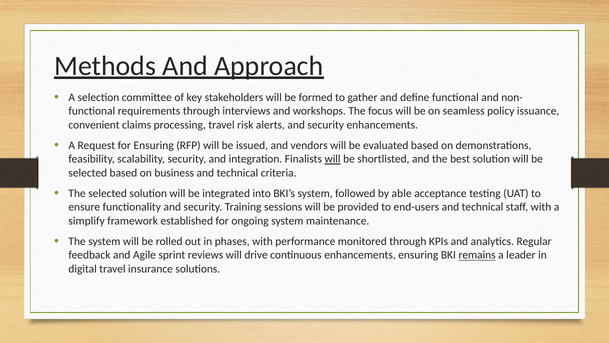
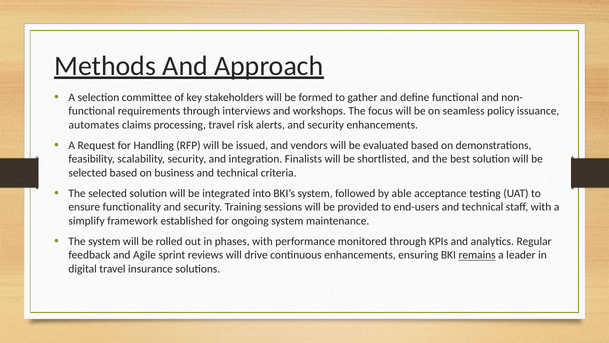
convenient: convenient -> automates (94, 125)
for Ensuring: Ensuring -> Handling (154, 145)
will underline: present -> none (333, 159)
